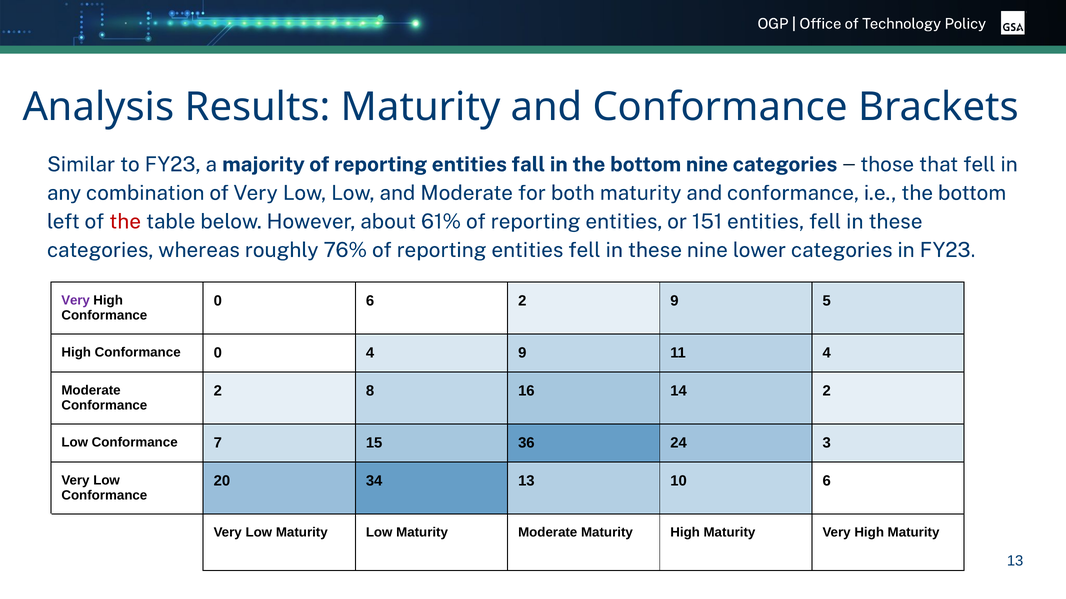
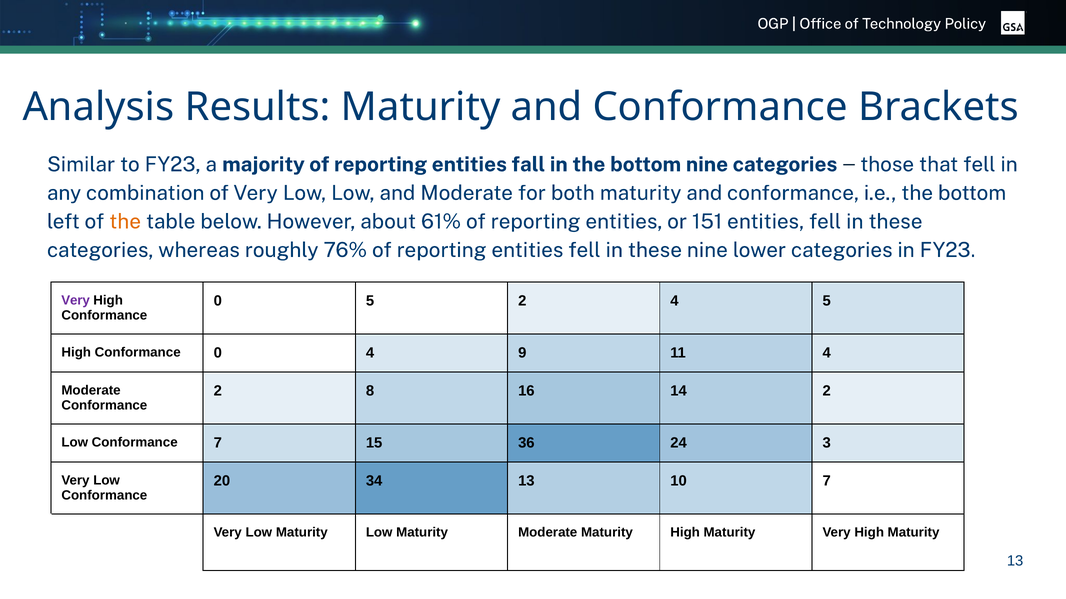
the colour: red -> orange (125, 222)
0 6: 6 -> 5 (370, 301)
2 9: 9 -> 4 (674, 301)
10 6: 6 -> 7 (827, 482)
